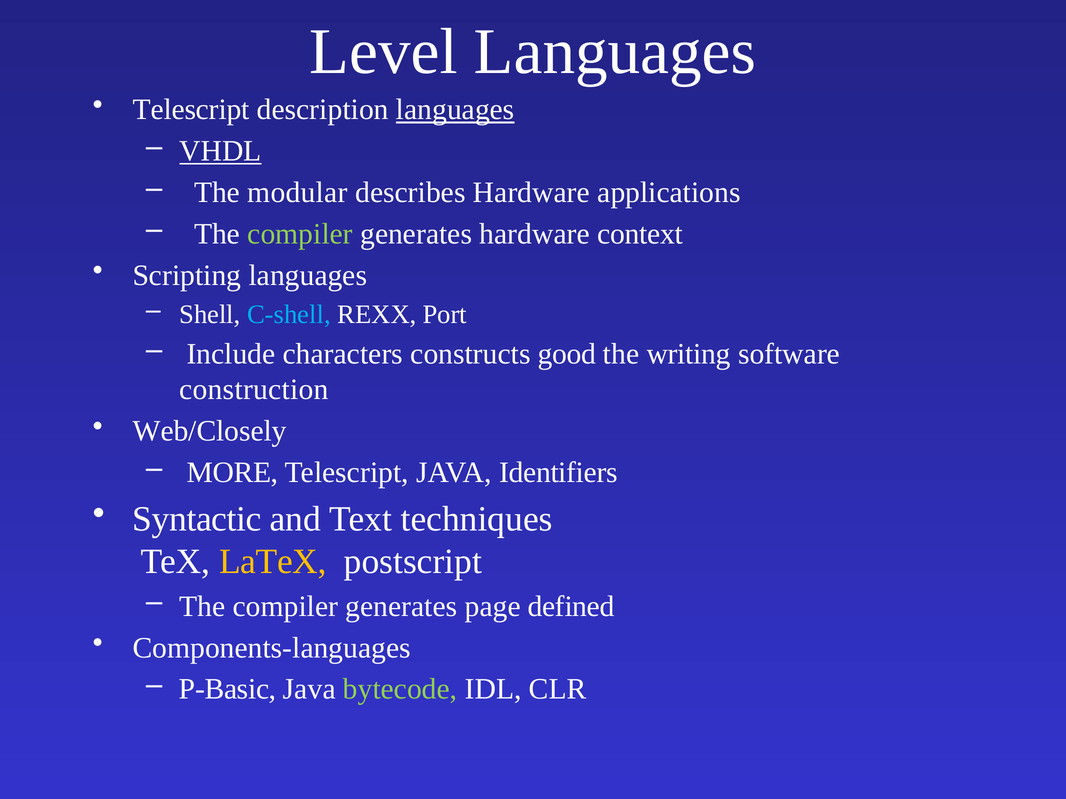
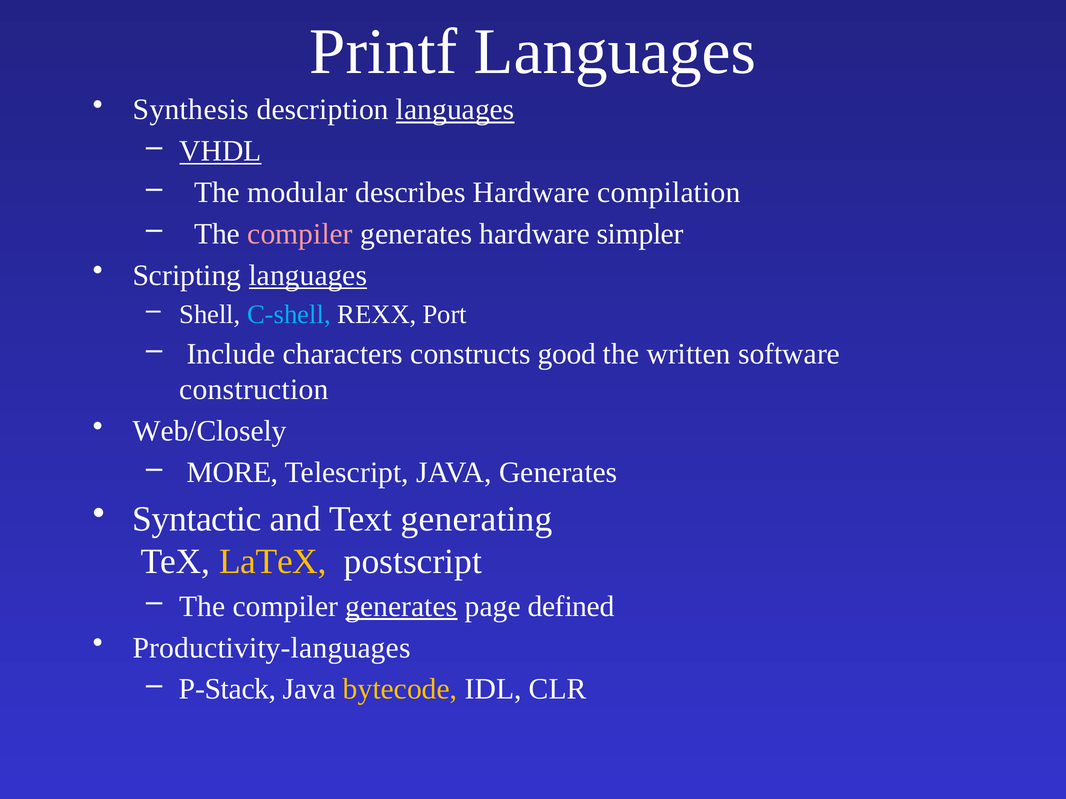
Level: Level -> Printf (383, 52)
Telescript: Telescript -> Synthesis (191, 110)
applications: applications -> compilation (669, 193)
compiler colour: light green -> pink (300, 234)
context: context -> simpler (640, 234)
languages underline: none -> present (308, 276)
writing: writing -> written (689, 354)
JAVA Identifiers: Identifiers -> Generates (558, 473)
techniques: techniques -> generating (477, 519)
generates underline: none -> present (401, 607)
Components-languages: Components-languages -> Productivity-languages (272, 648)
P-Basic: P-Basic -> P-Stack (228, 690)
bytecode colour: light green -> yellow (400, 690)
